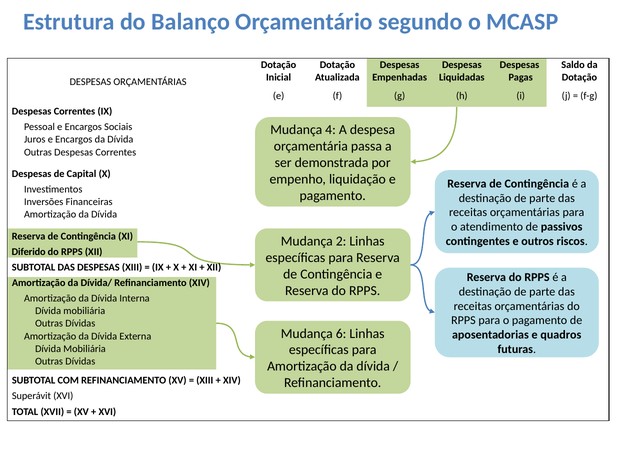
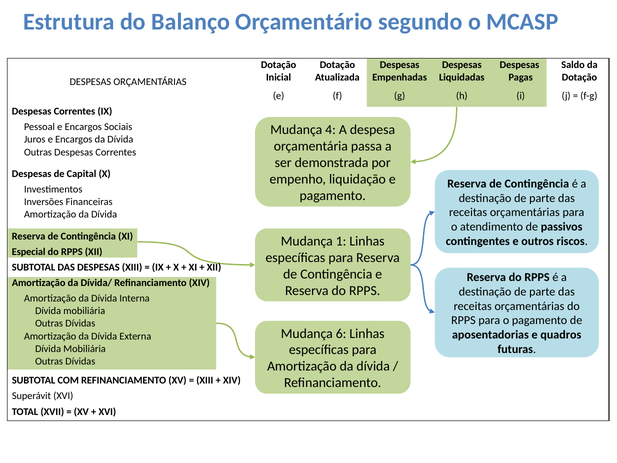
2: 2 -> 1 (341, 241)
Diferido: Diferido -> Especial (29, 252)
